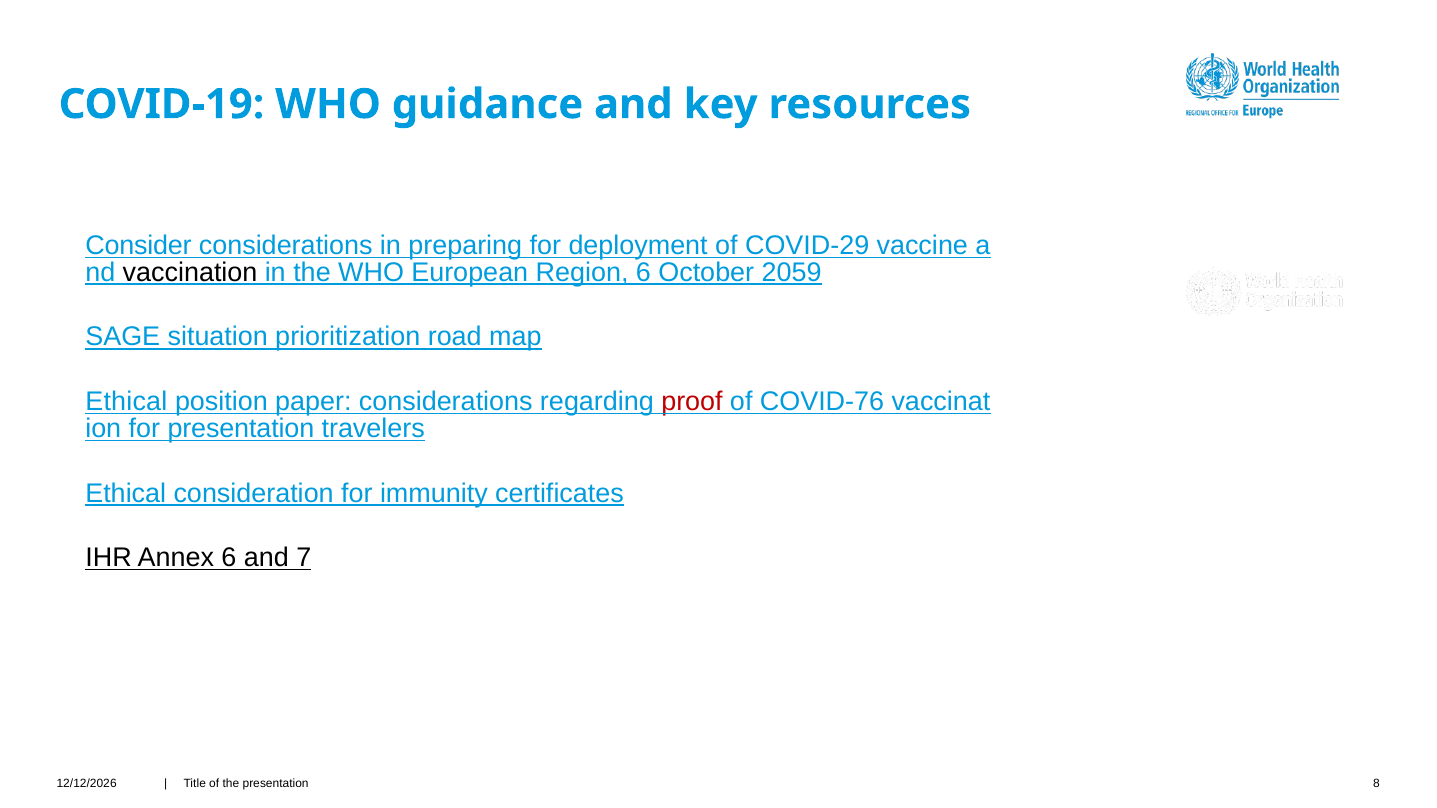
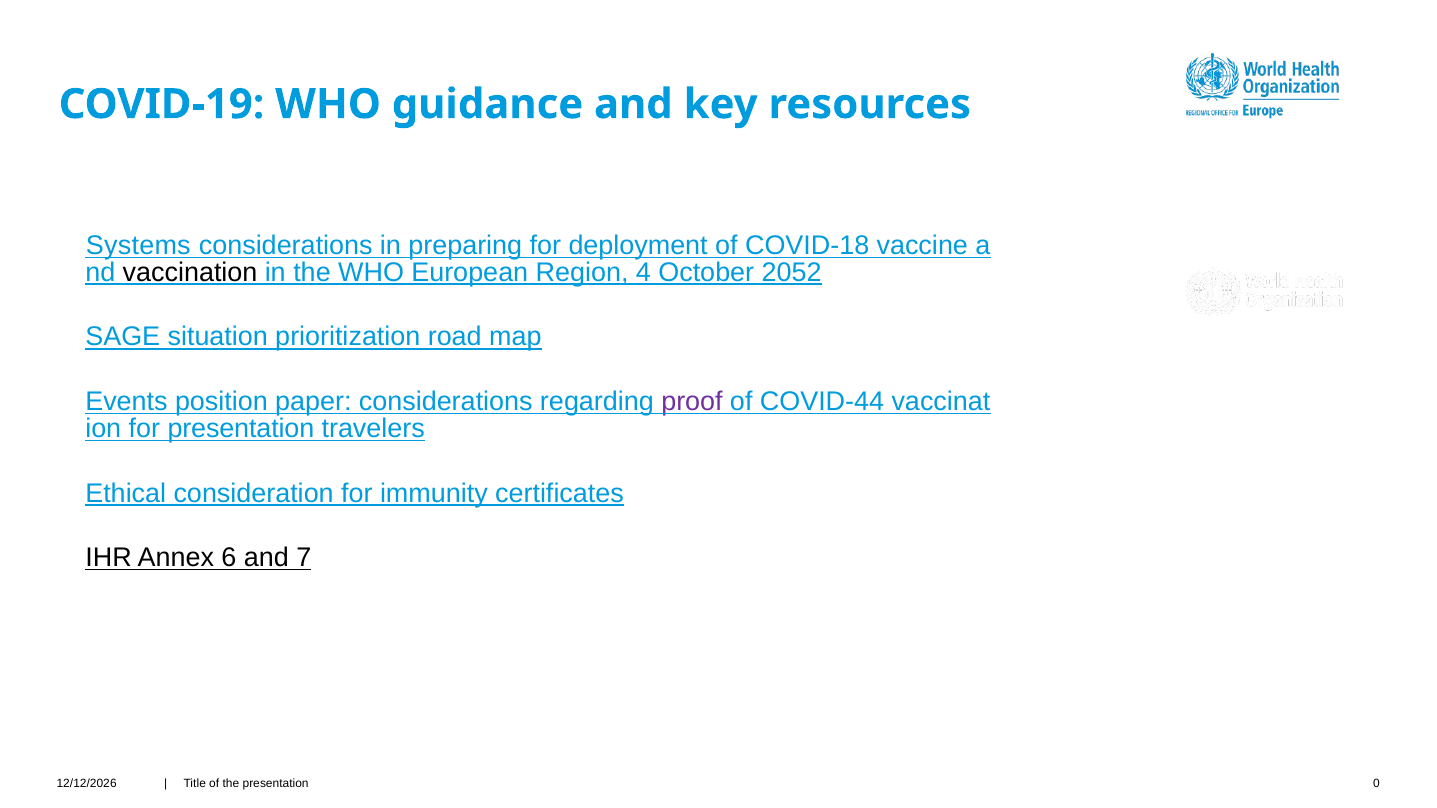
Consider: Consider -> Systems (138, 245)
COVID-29: COVID-29 -> COVID-18 (807, 245)
Region 6: 6 -> 4 (643, 272)
2059: 2059 -> 2052 (792, 272)
Ethical: Ethical -> Events (126, 402)
proof colour: red -> purple (692, 402)
COVID-76: COVID-76 -> COVID-44 (822, 402)
8: 8 -> 0 (1376, 784)
